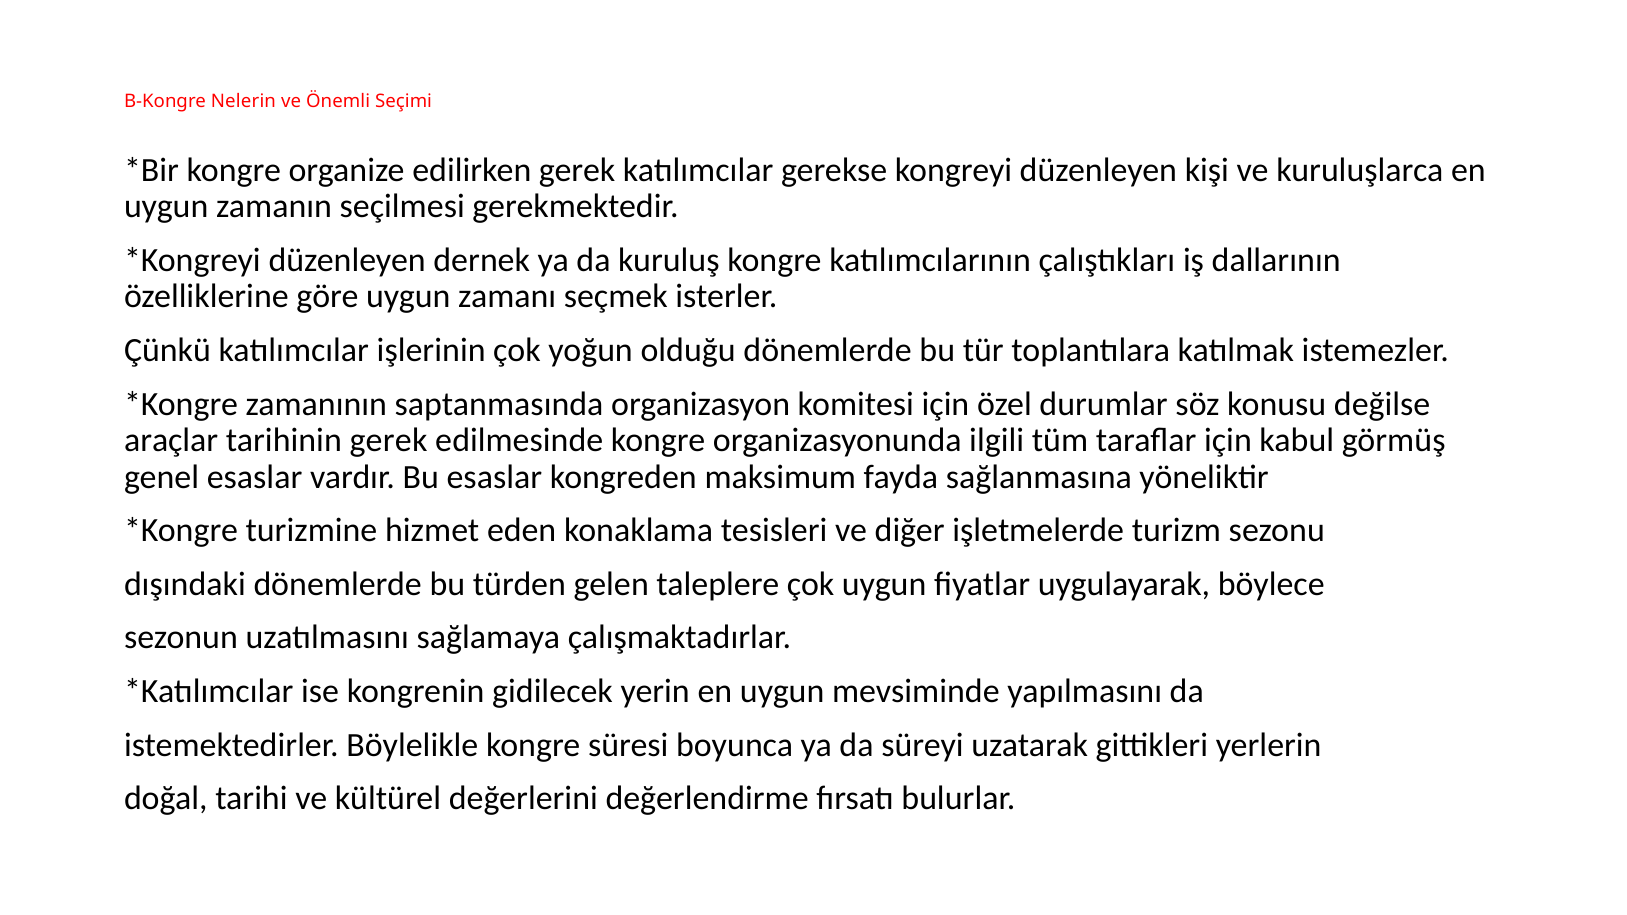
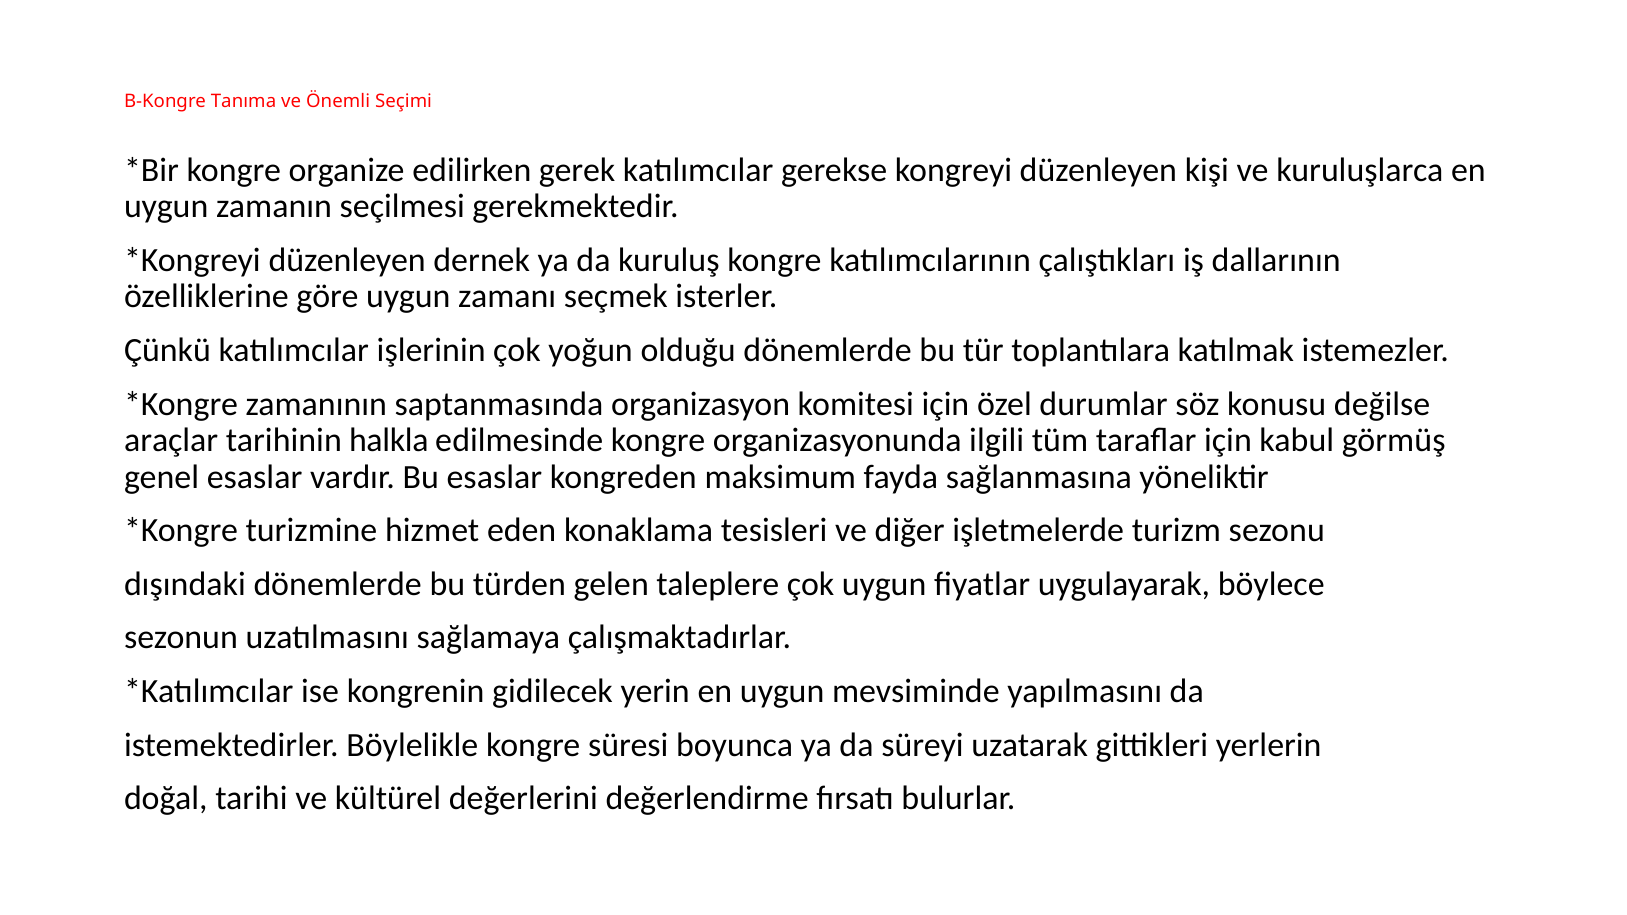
Nelerin: Nelerin -> Tanıma (243, 101)
tarihinin gerek: gerek -> halkla (389, 441)
